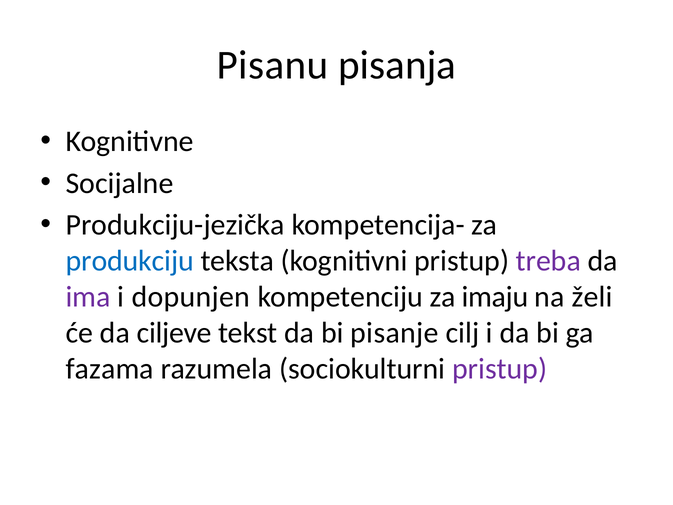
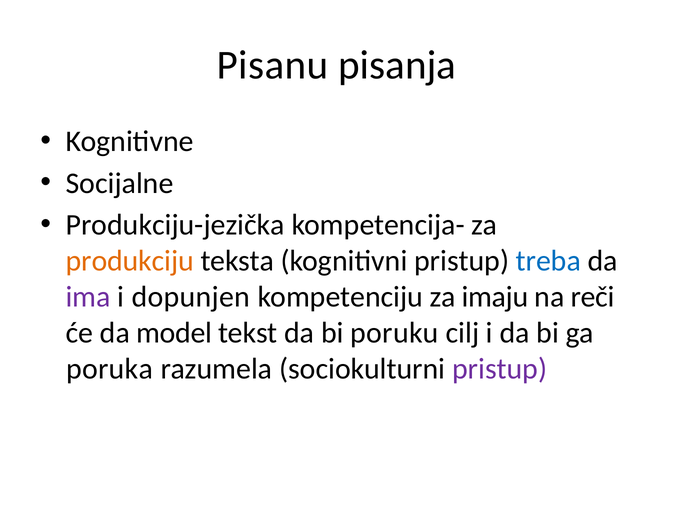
produkciju colour: blue -> orange (130, 261)
treba colour: purple -> blue (548, 261)
želi: želi -> reči (592, 297)
ciljeve: ciljeve -> model (174, 333)
pisanje: pisanje -> poruku (395, 333)
fazama: fazama -> poruka (110, 369)
